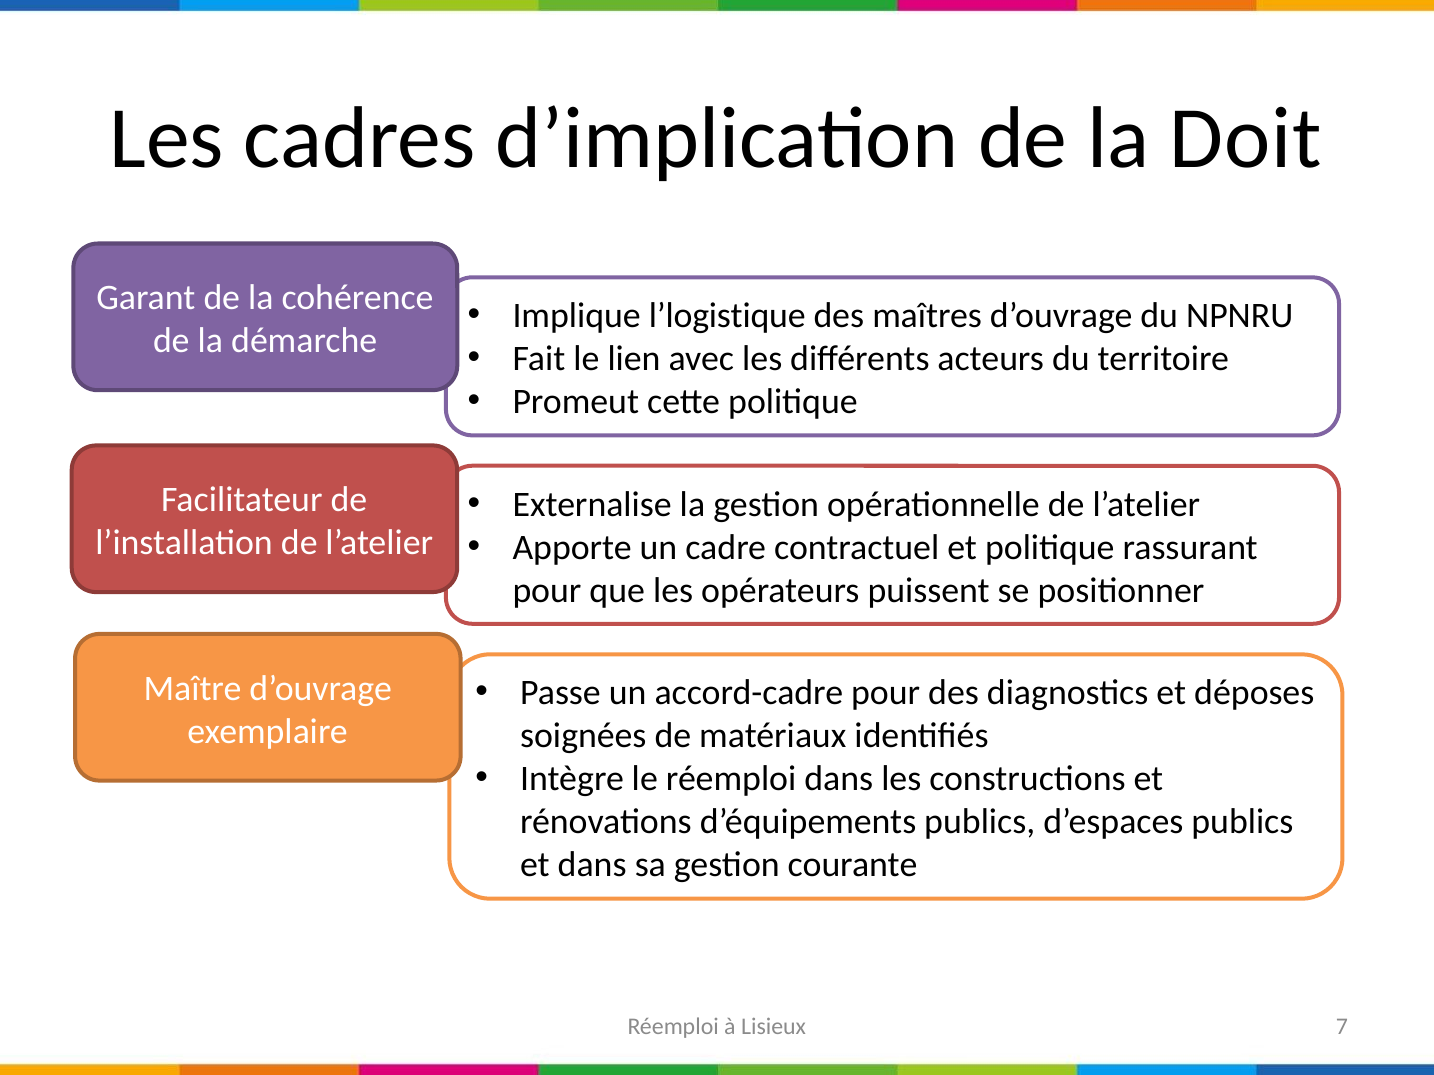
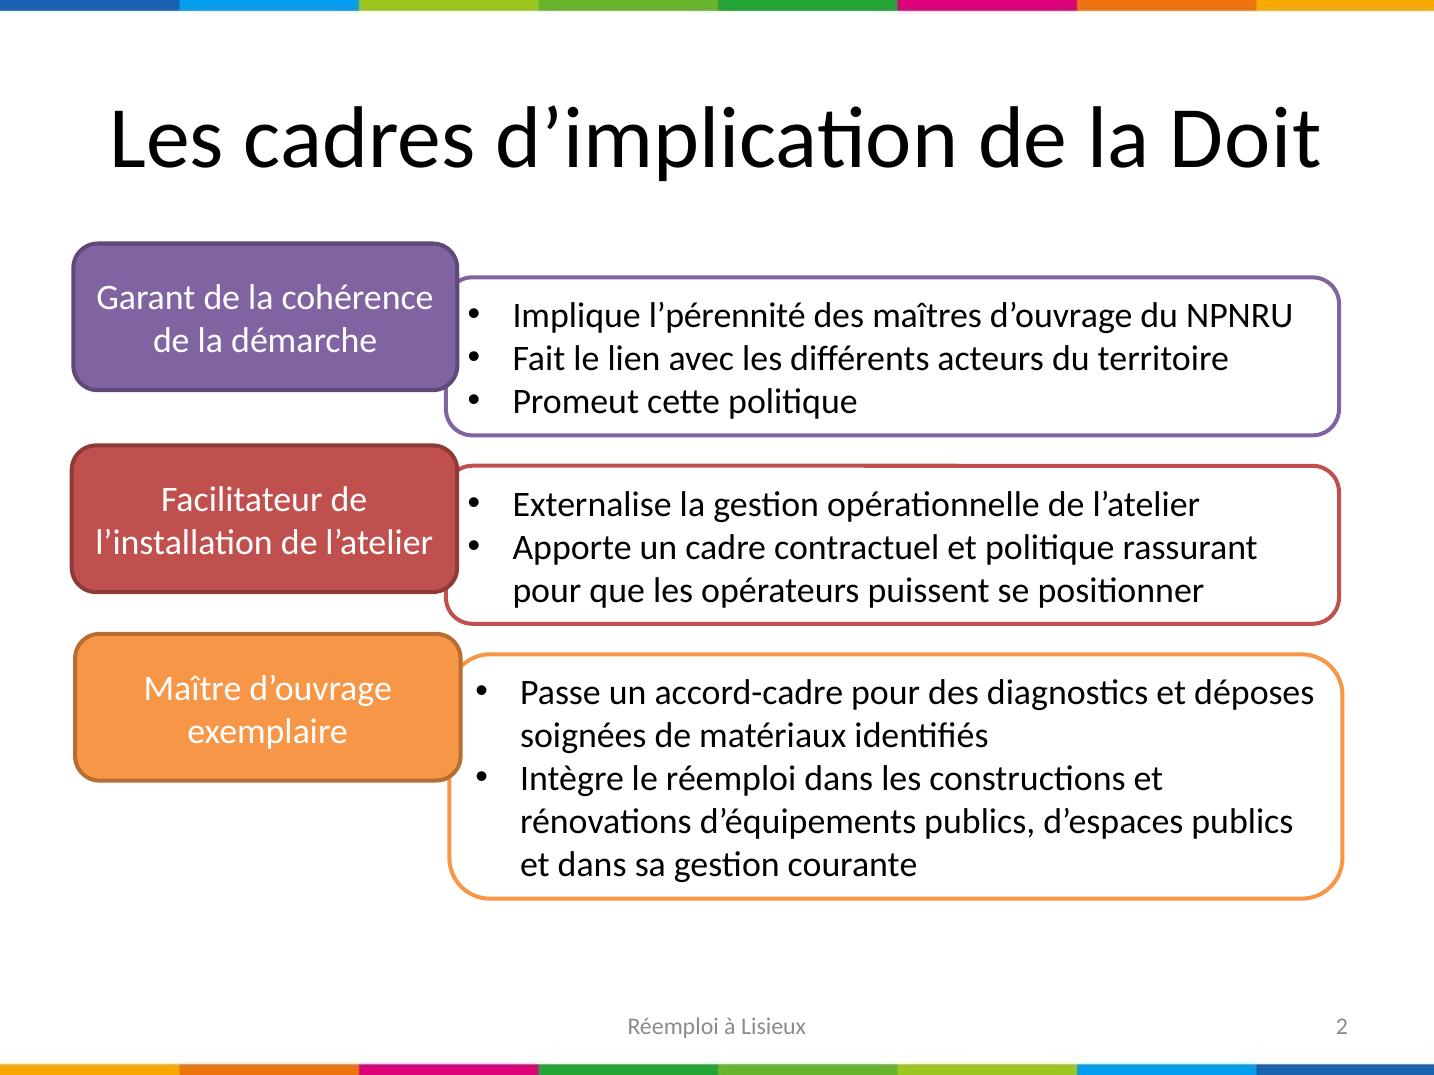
l’logistique: l’logistique -> l’pérennité (727, 316)
7: 7 -> 2 (1342, 1027)
